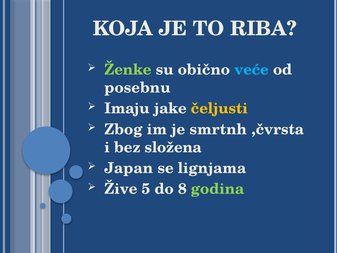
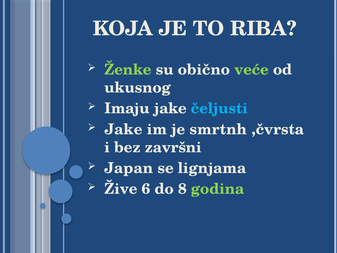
veće colour: light blue -> light green (252, 70)
posebnu: posebnu -> ukusnog (138, 88)
čeljusti colour: yellow -> light blue (219, 108)
Zbog: Zbog -> Jake (123, 129)
složena: složena -> završni (173, 147)
5: 5 -> 6 (146, 189)
